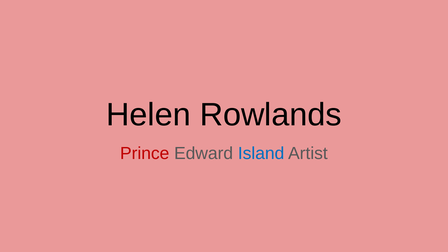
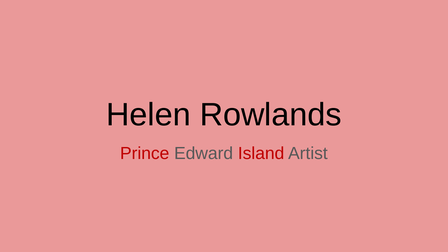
Island colour: blue -> red (261, 153)
